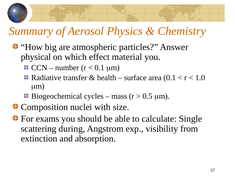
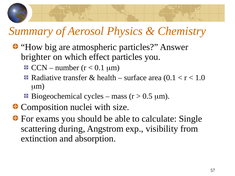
physical: physical -> brighter (36, 57)
effect material: material -> particles (127, 57)
